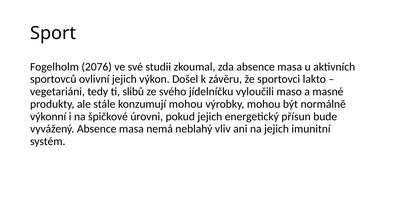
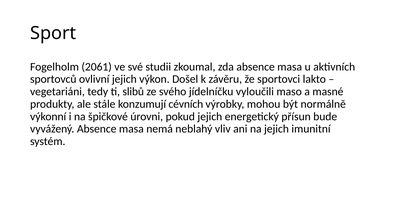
2076: 2076 -> 2061 (97, 67)
konzumují mohou: mohou -> cévních (186, 104)
